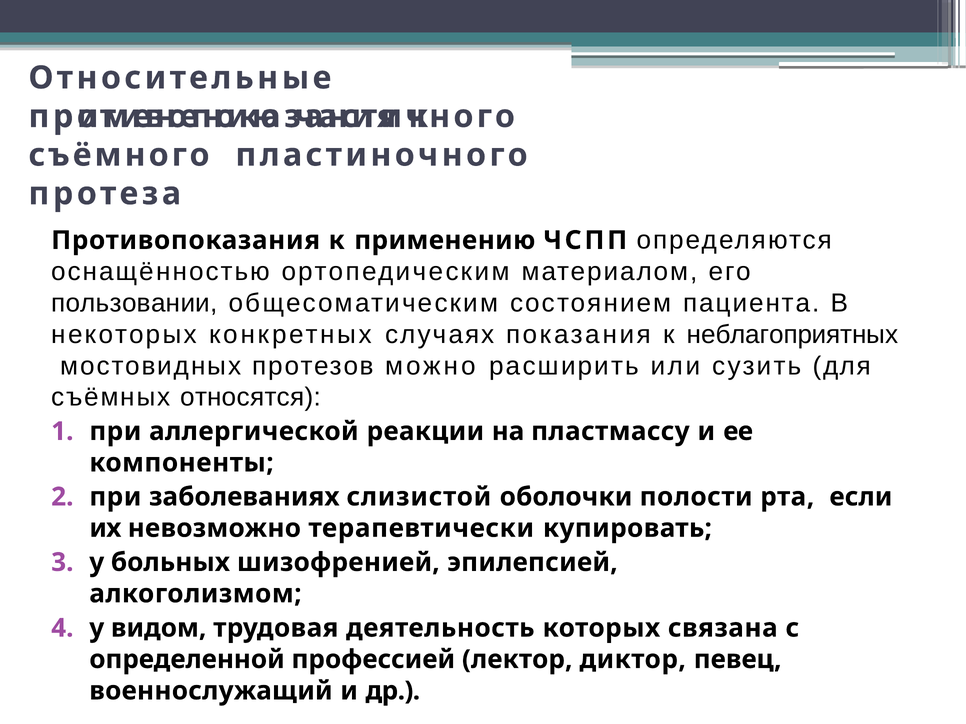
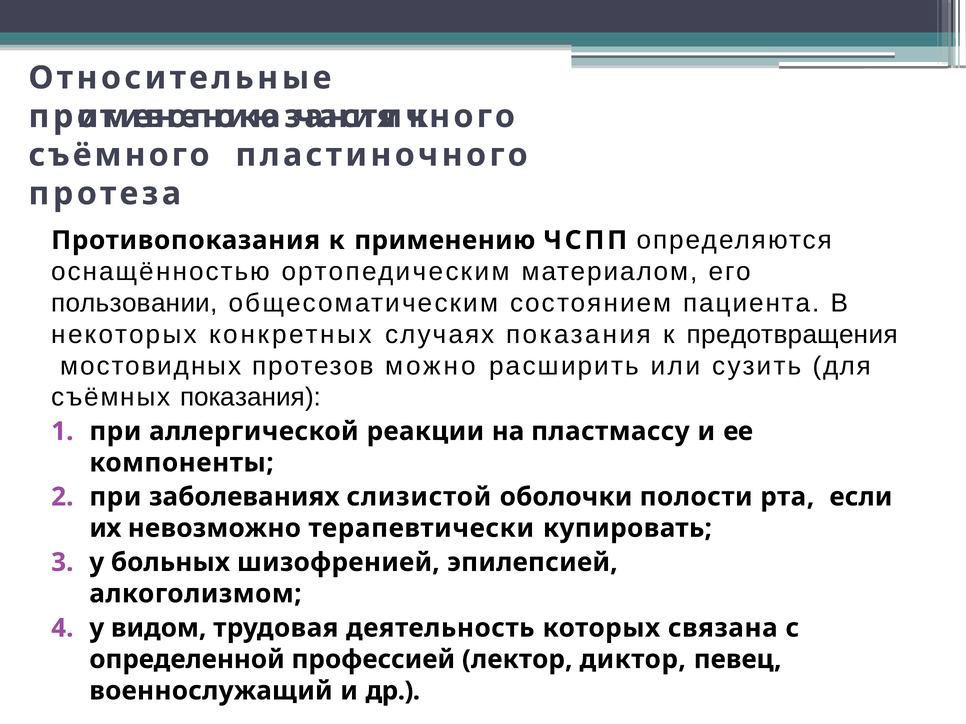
неблагоприятных: неблагоприятных -> предотвращения (792, 335)
съёмных относятся: относятся -> показания (251, 398)
